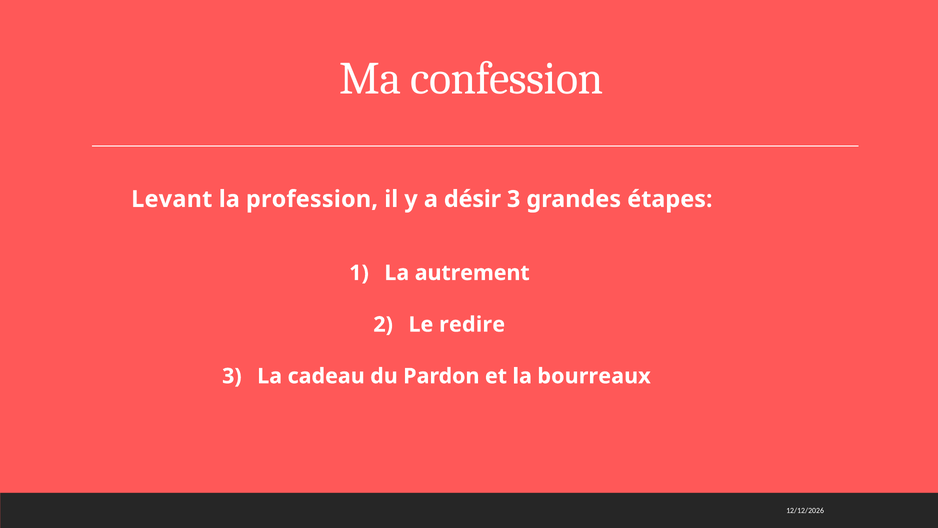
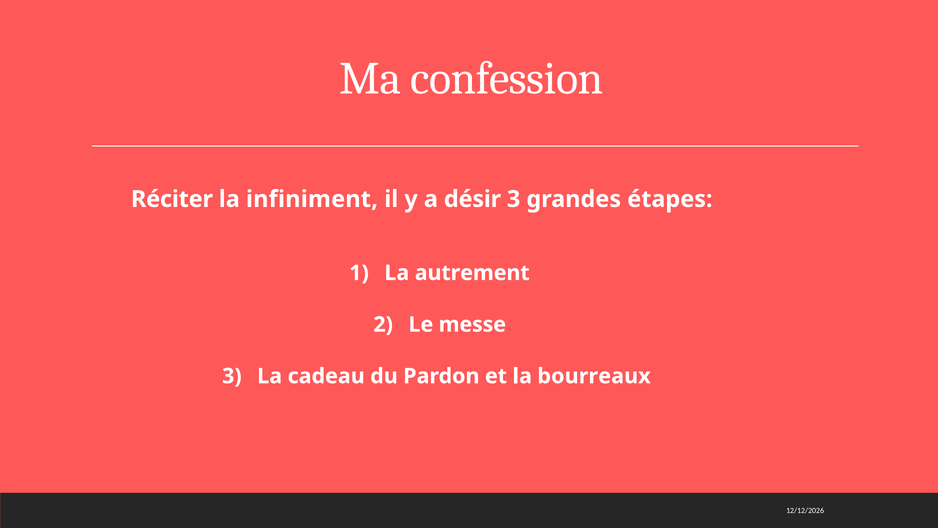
Levant: Levant -> Réciter (172, 199)
profession: profession -> infiniment (312, 199)
redire: redire -> messe (472, 324)
